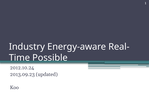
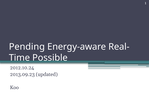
Industry: Industry -> Pending (27, 47)
